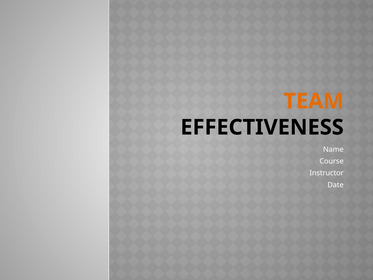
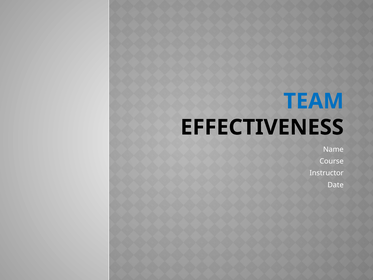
TEAM colour: orange -> blue (314, 101)
